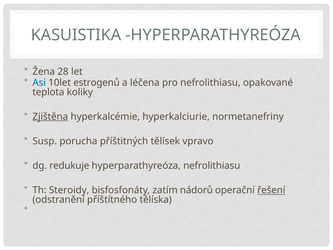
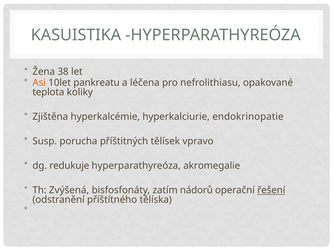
28: 28 -> 38 (63, 72)
Asi colour: blue -> orange (39, 83)
estrogenů: estrogenů -> pankreatu (97, 83)
Zjištěna underline: present -> none (50, 117)
normetanefriny: normetanefriny -> endokrinopatie (248, 117)
hyperparathyreóza nefrolithiasu: nefrolithiasu -> akromegalie (212, 166)
Steroidy: Steroidy -> Zvýšená (69, 190)
